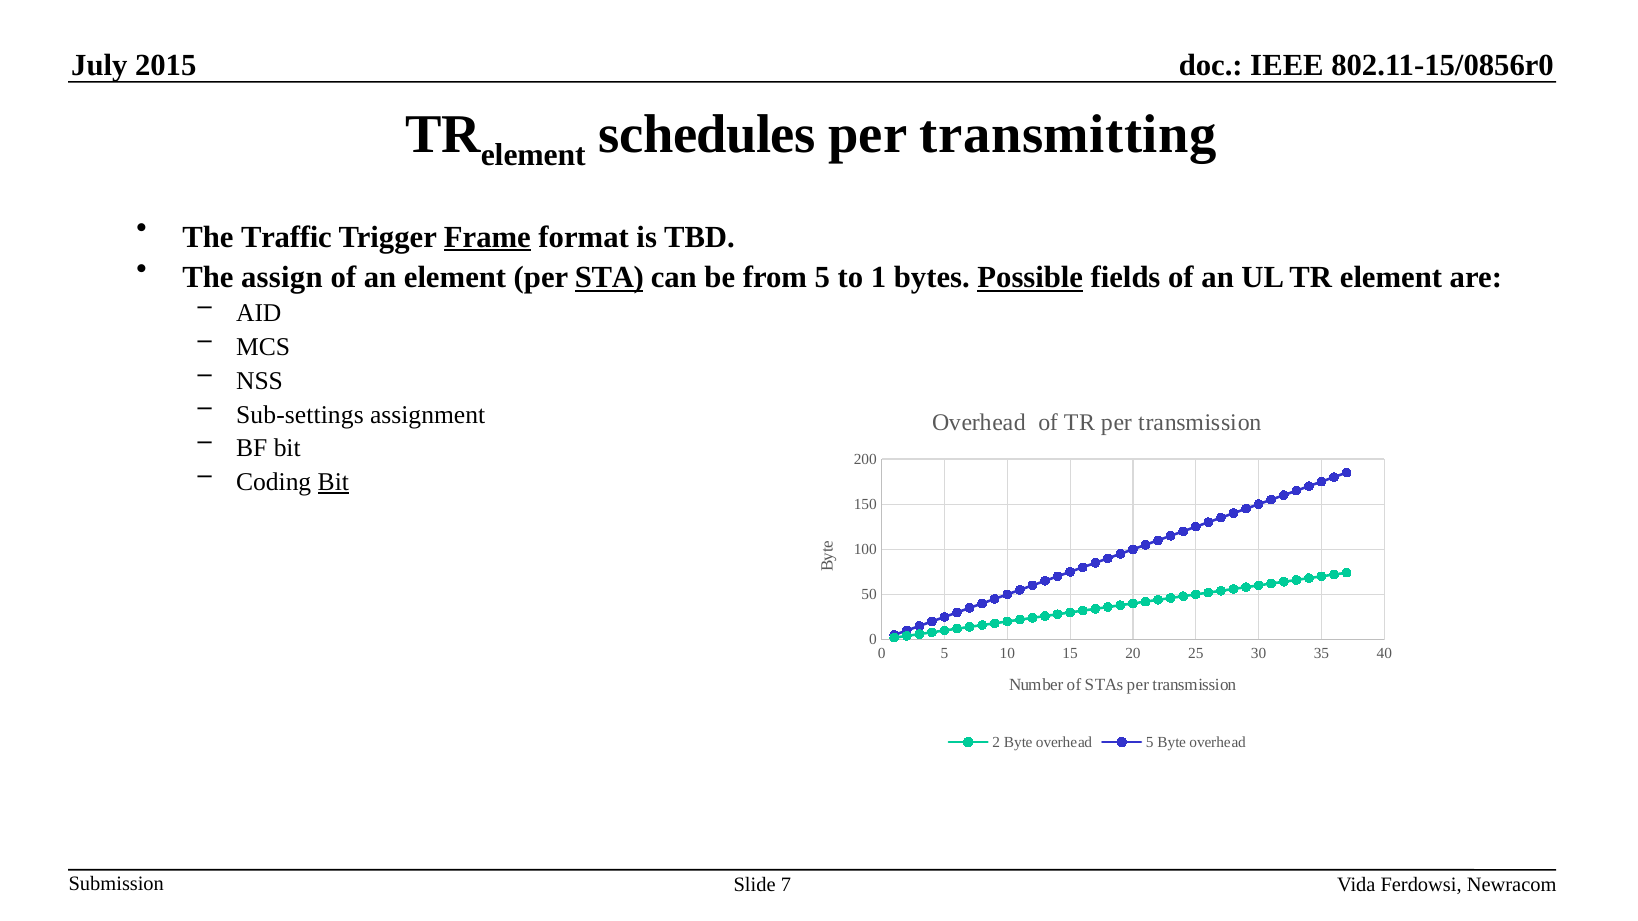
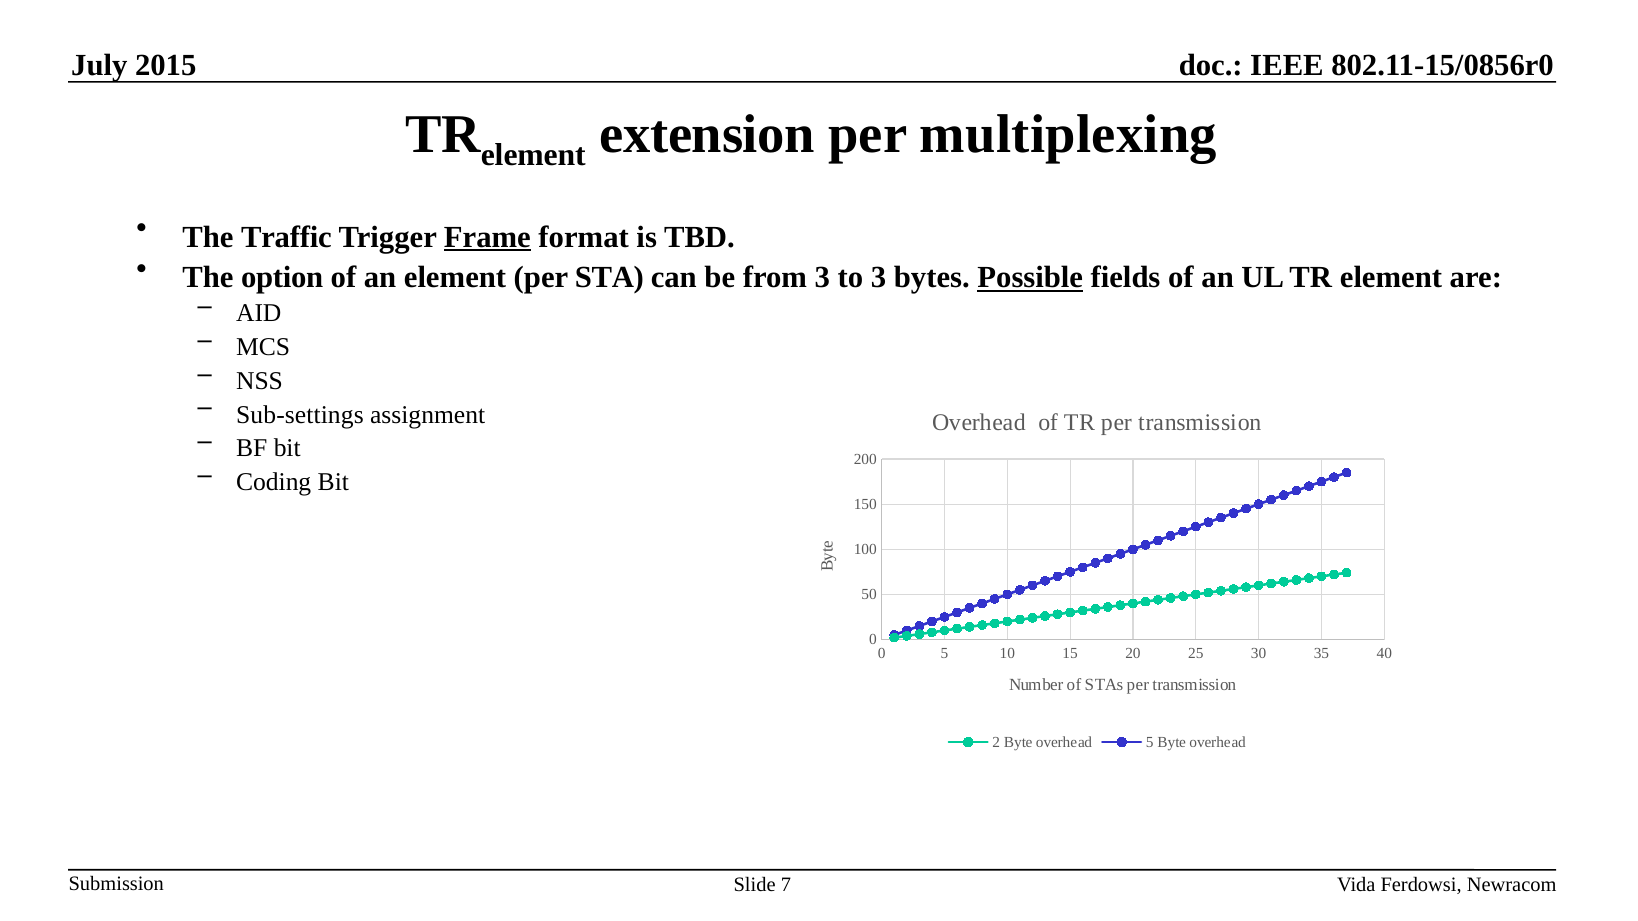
schedules: schedules -> extension (707, 134)
transmitting: transmitting -> multiplexing (1069, 134)
assign: assign -> option (282, 278)
STA underline: present -> none (609, 278)
from 5: 5 -> 3 (822, 278)
to 1: 1 -> 3 (879, 278)
Bit underline: present -> none (333, 482)
